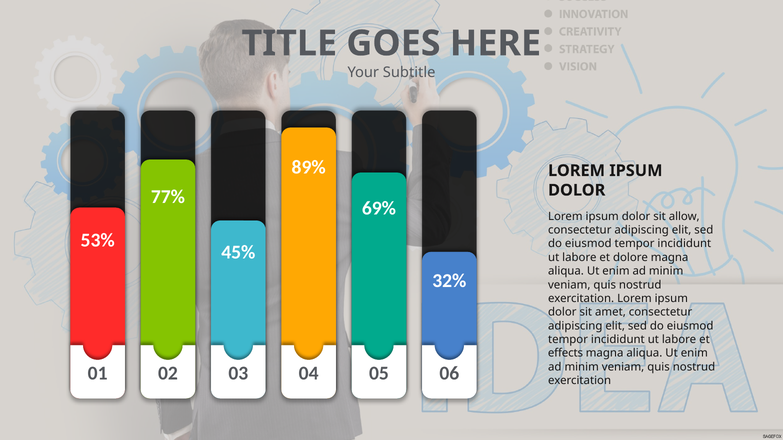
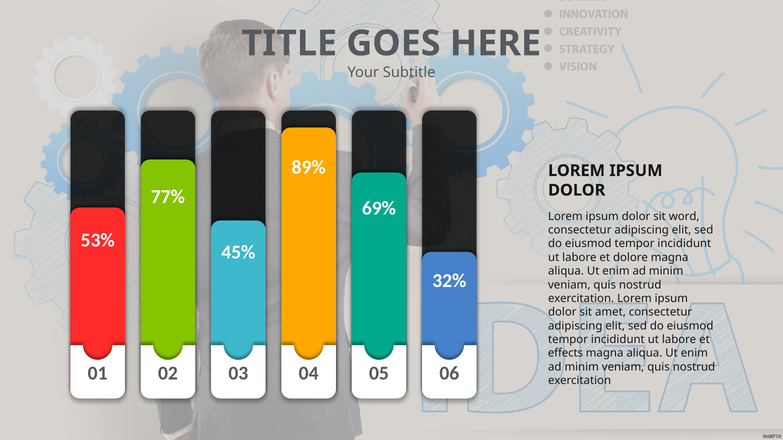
allow: allow -> word (684, 216)
